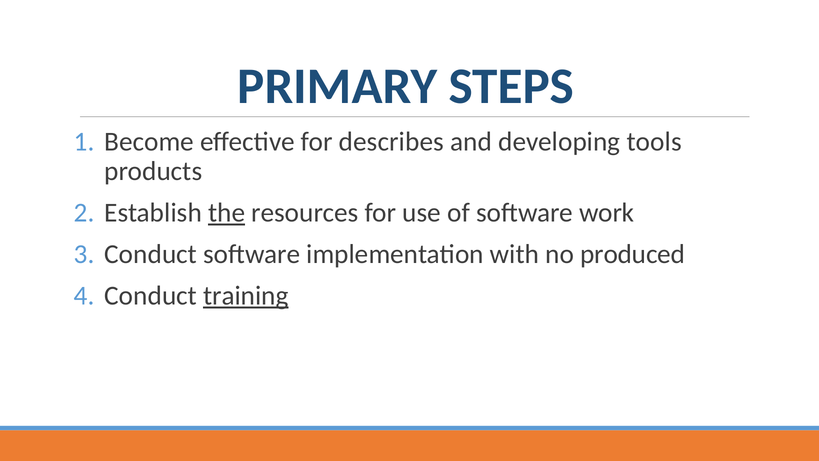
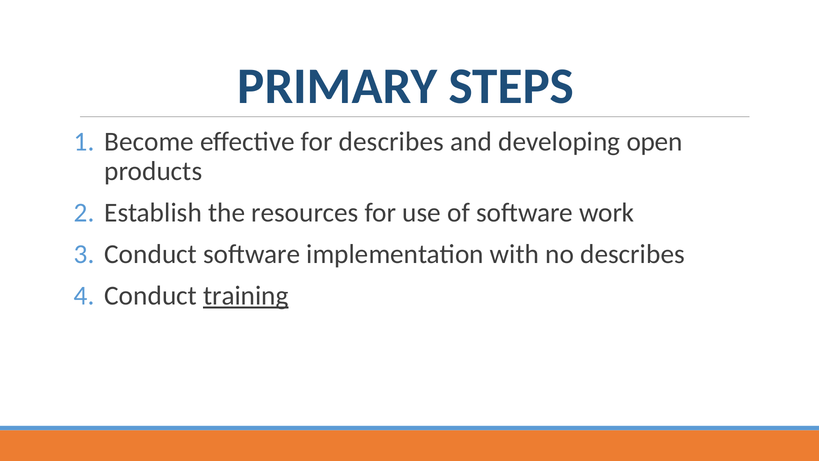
tools: tools -> open (654, 142)
the underline: present -> none (227, 213)
no produced: produced -> describes (633, 254)
